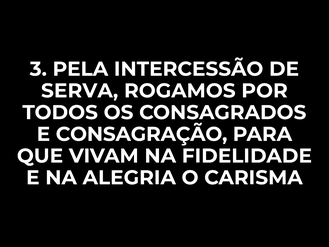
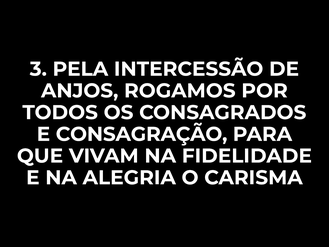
SERVA: SERVA -> ANJOS (80, 91)
